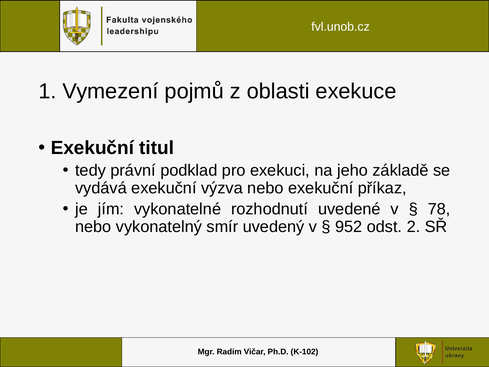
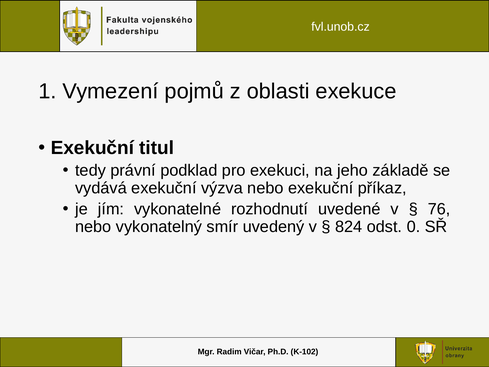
78: 78 -> 76 (439, 209)
952: 952 -> 824 (349, 227)
2: 2 -> 0 (414, 227)
